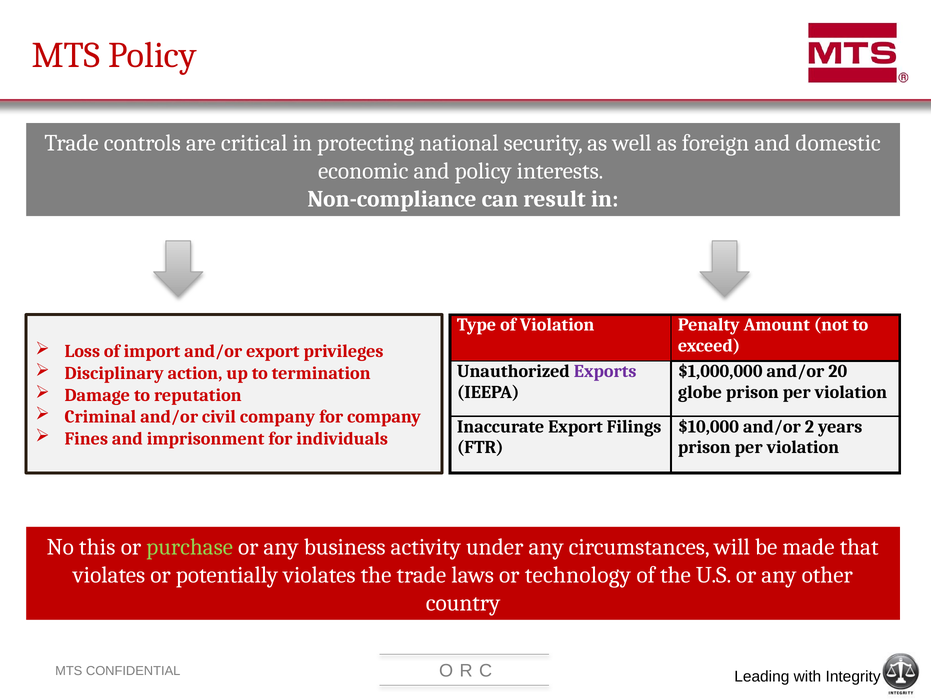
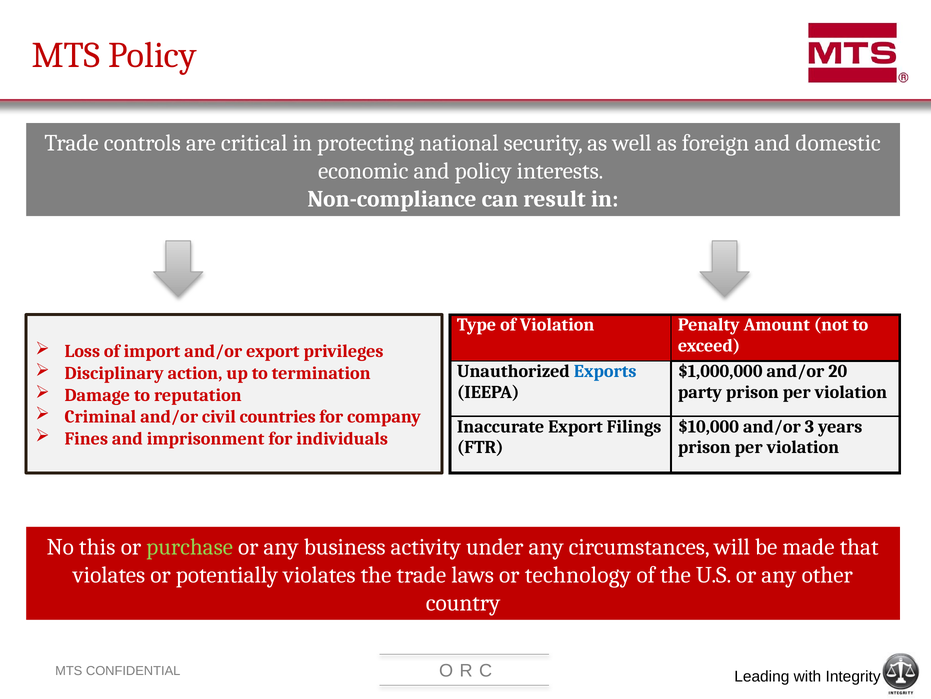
Exports colour: purple -> blue (605, 371)
globe: globe -> party (700, 392)
civil company: company -> countries (278, 416)
2: 2 -> 3 (809, 426)
